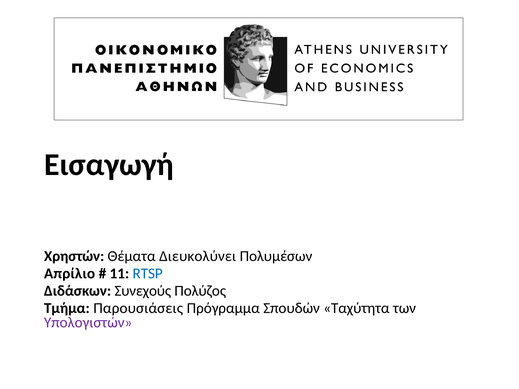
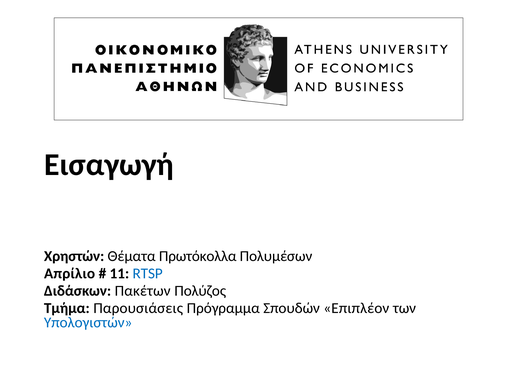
Διευκολύνει: Διευκολύνει -> Πρωτόκολλα (198, 256)
Συνεχούς: Συνεχούς -> Πακέτων (143, 291)
Ταχύτητα: Ταχύτητα -> Επιπλέον (356, 308)
Υπολογιστών colour: purple -> blue (88, 323)
